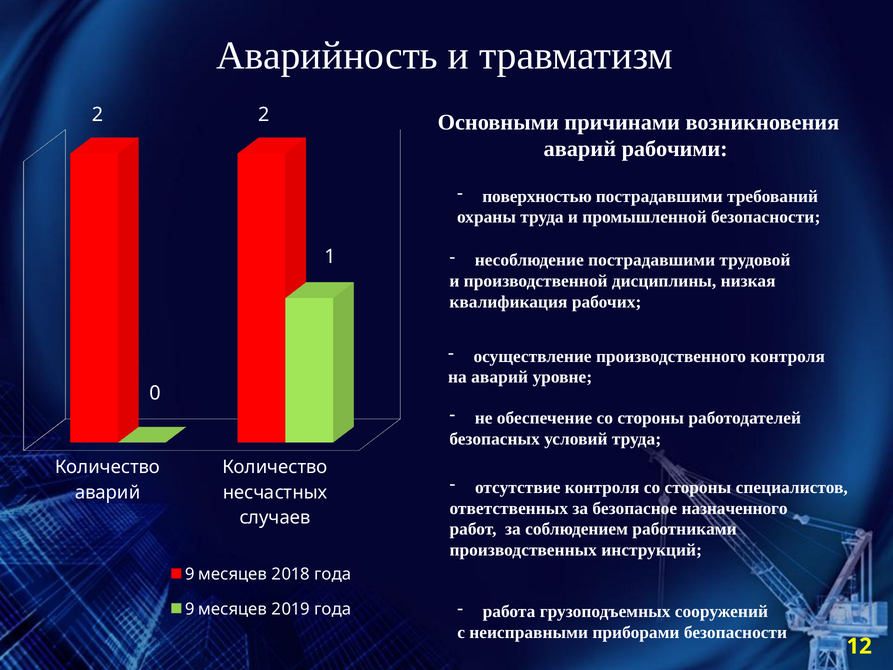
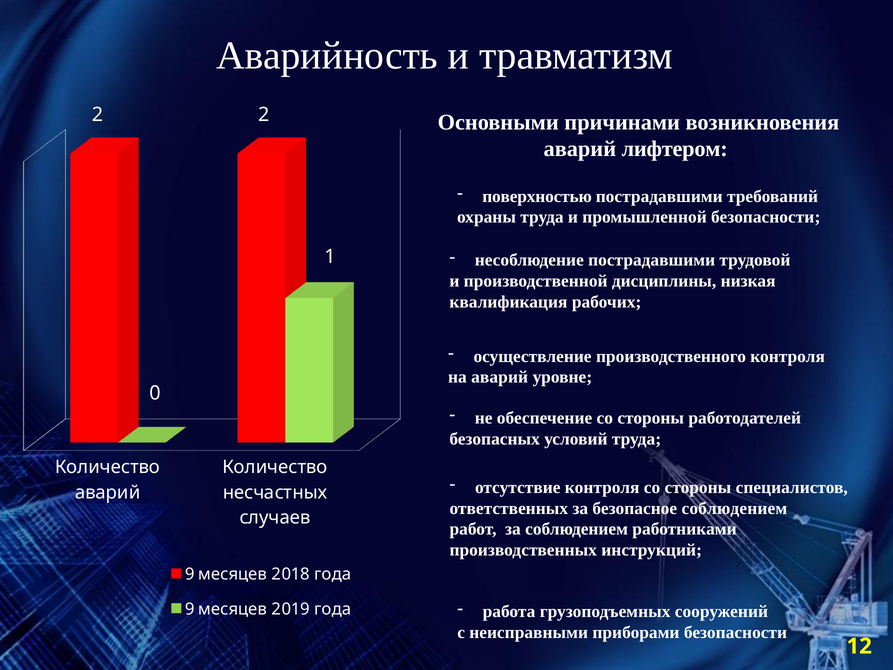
рабочими: рабочими -> лифтером (675, 149)
безопасное назначенного: назначенного -> соблюдением (734, 508)
